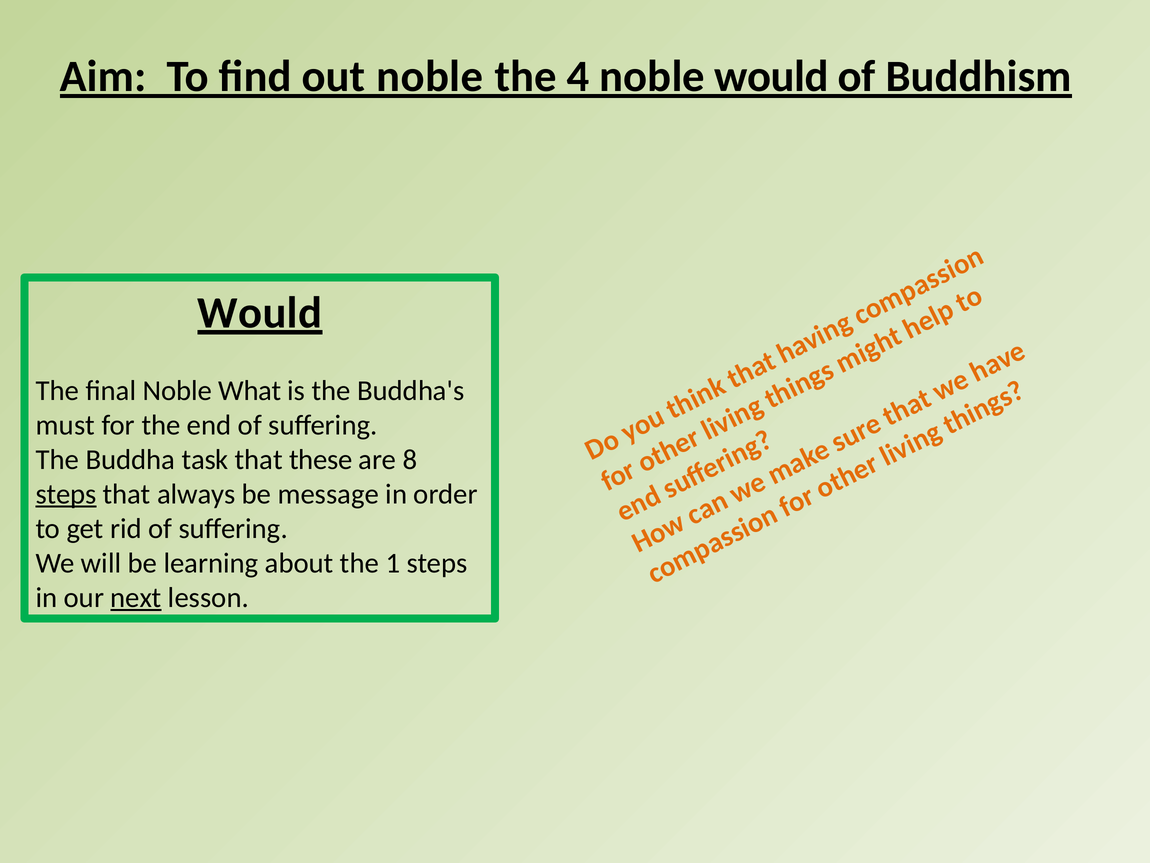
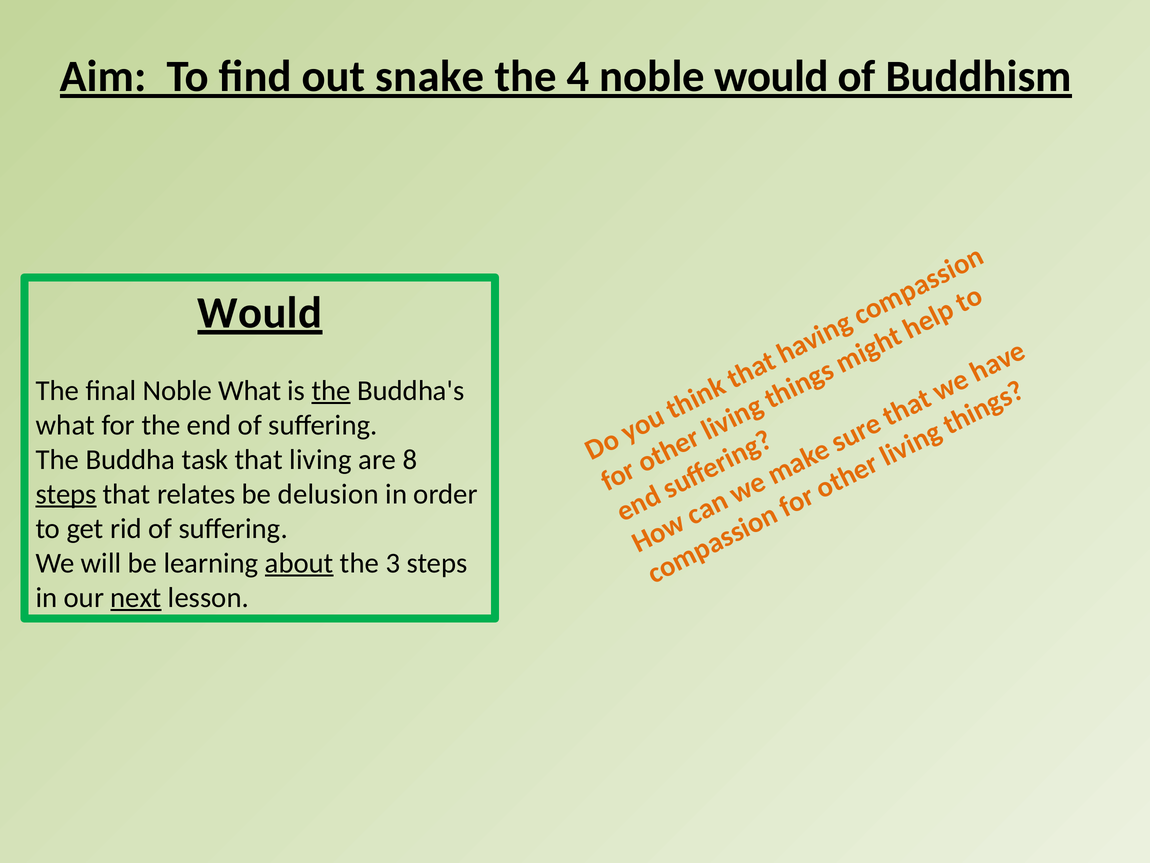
out noble: noble -> snake (430, 77)
the underline: none -> present (331, 390)
must: must -> what (65, 425)
these: these -> living (320, 459)
always: always -> relates (196, 494)
message: message -> delusion (328, 494)
about underline: none -> present (299, 563)
1: 1 -> 3 (393, 563)
